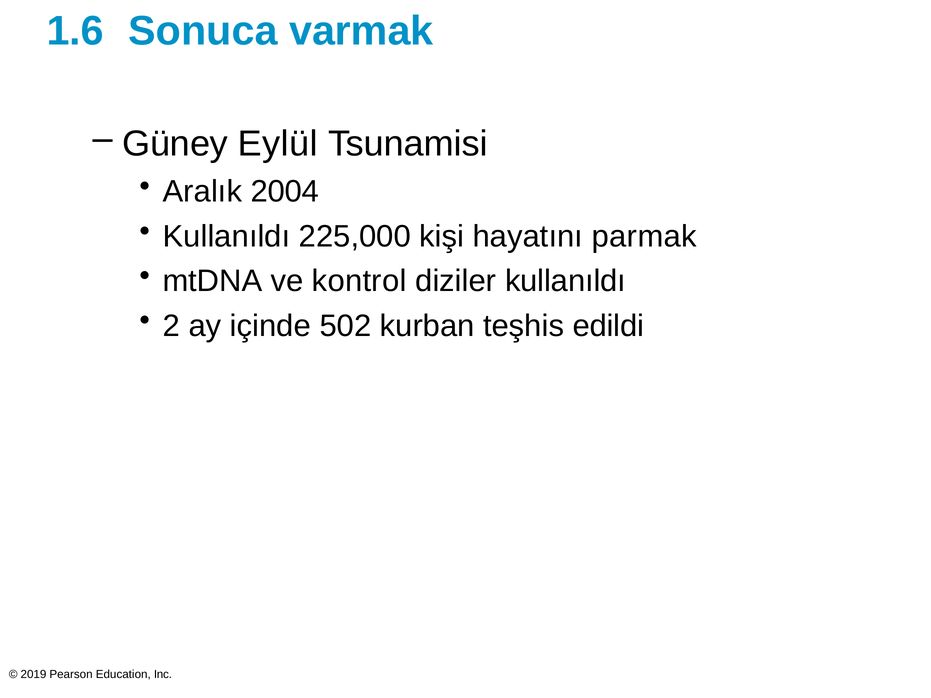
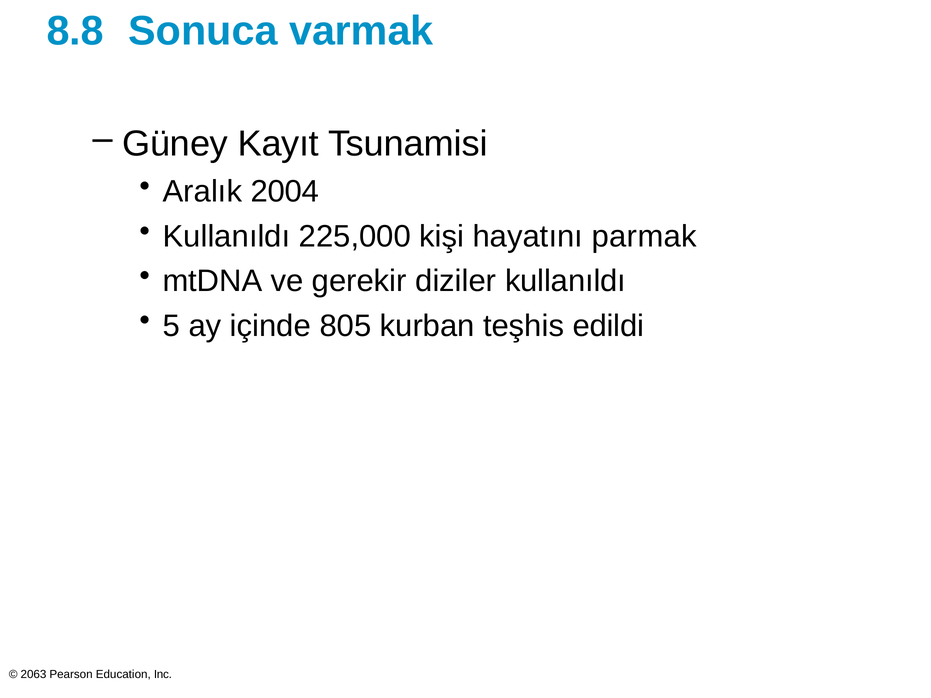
1.6: 1.6 -> 8.8 (75, 31)
Eylül: Eylül -> Kayıt (278, 144)
kontrol: kontrol -> gerekir (359, 281)
2: 2 -> 5 (171, 326)
502: 502 -> 805 (345, 326)
2019: 2019 -> 2063 (34, 675)
